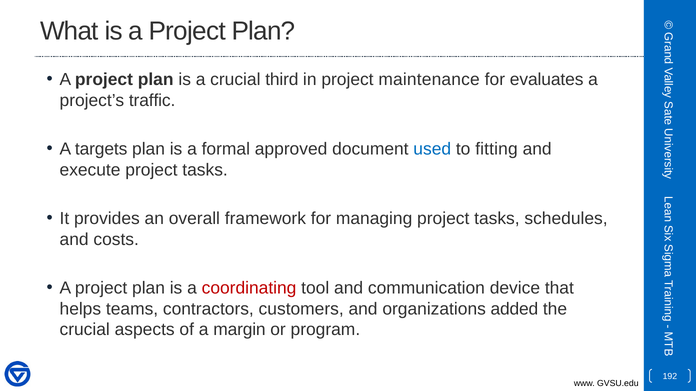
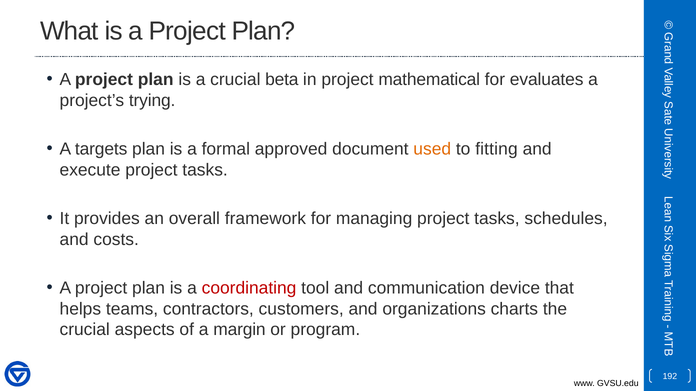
third: third -> beta (282, 80)
maintenance: maintenance -> mathematical (429, 80)
traffic: traffic -> trying (152, 100)
used colour: blue -> orange (432, 149)
added: added -> charts (514, 309)
